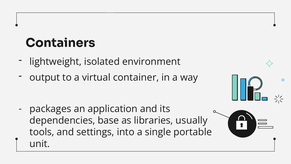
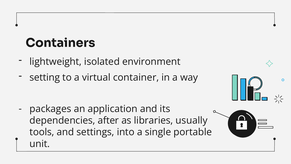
output: output -> setting (45, 77)
base: base -> after (108, 120)
